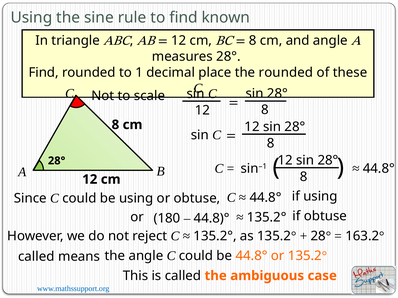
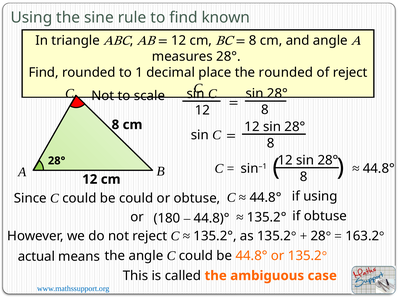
of these: these -> reject (350, 73)
be using: using -> could (136, 199)
called: called -> actual (36, 257)
